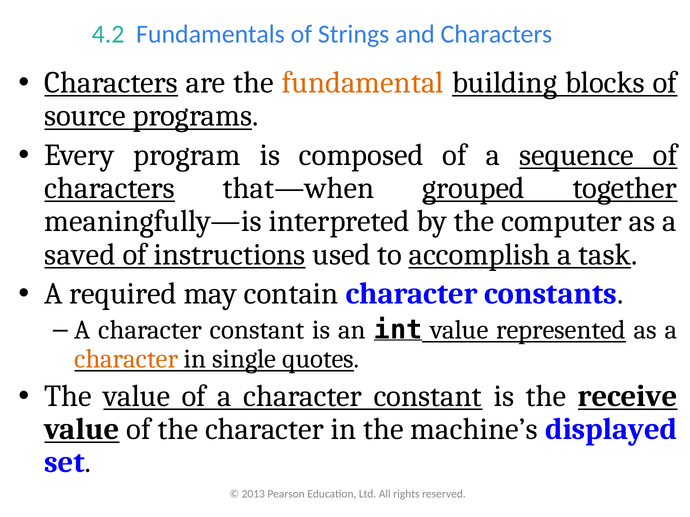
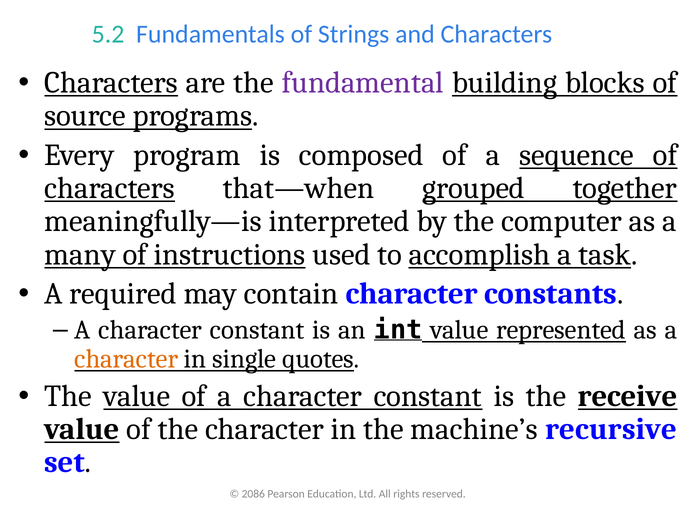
4.2: 4.2 -> 5.2 (108, 34)
fundamental colour: orange -> purple (363, 83)
saved: saved -> many (80, 255)
displayed: displayed -> recursive (611, 430)
2013: 2013 -> 2086 (253, 494)
